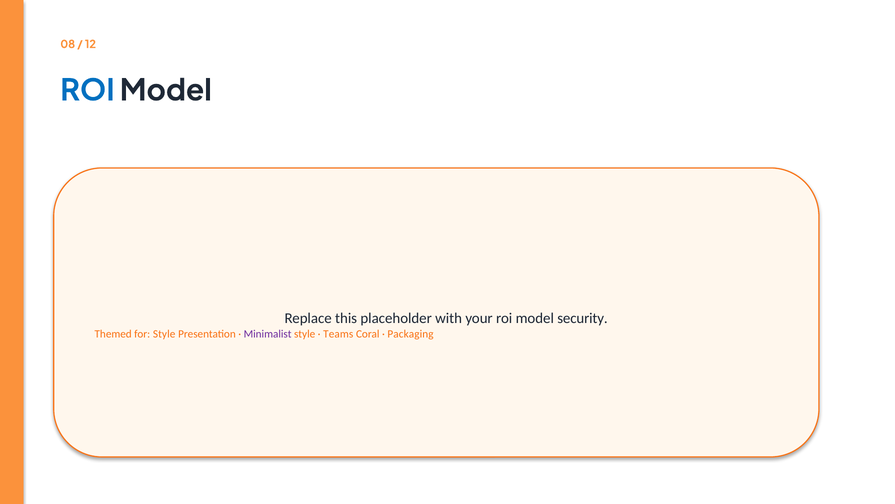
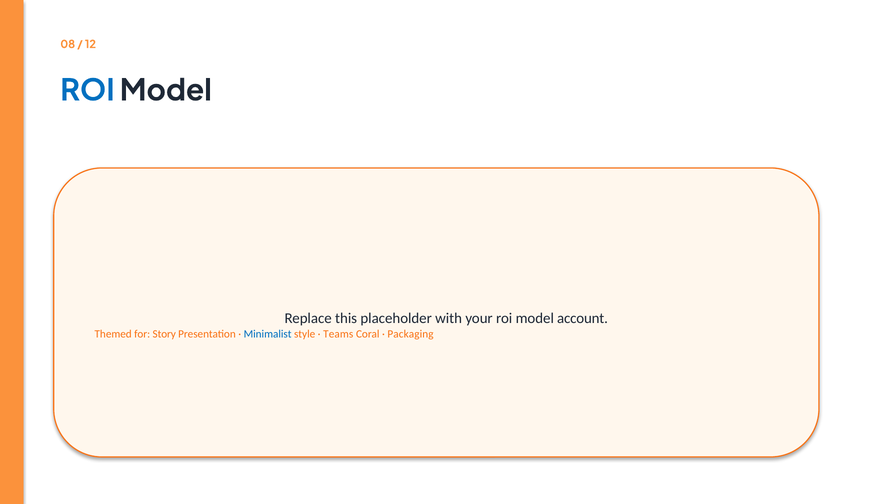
security: security -> account (582, 318)
for Style: Style -> Story (164, 334)
Minimalist colour: purple -> blue (268, 334)
